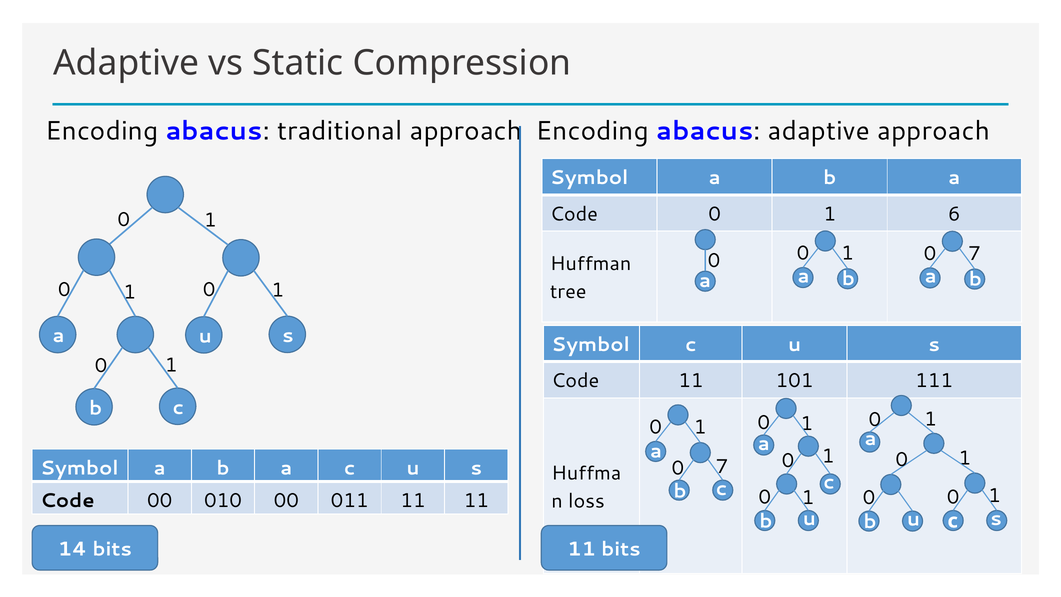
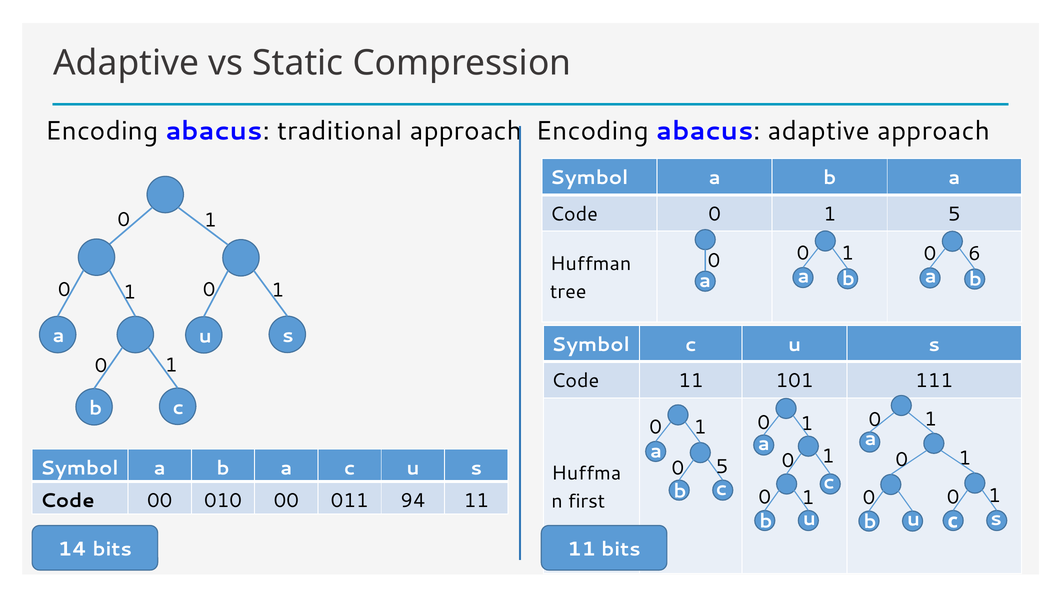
1 6: 6 -> 5 (954, 214)
7: 7 -> 6 (975, 254)
7: 7 -> 5 (722, 466)
011 11: 11 -> 94 (413, 501)
loss: loss -> first (587, 501)
